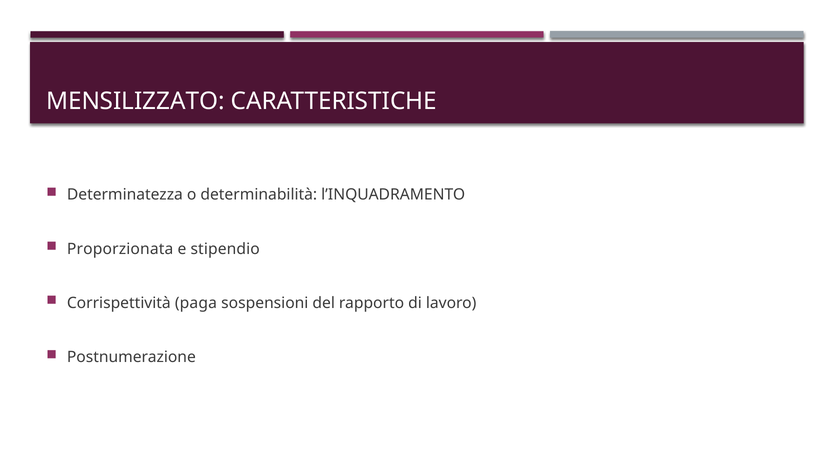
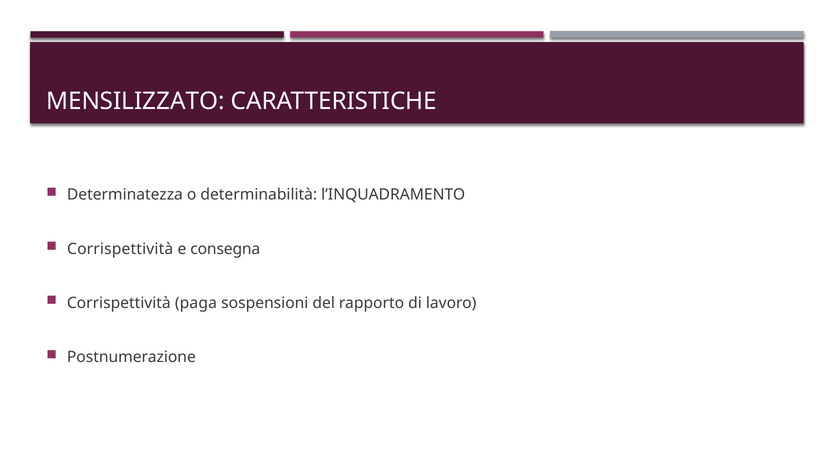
Proporzionata: Proporzionata -> Corrispettività (120, 249)
stipendio: stipendio -> consegna (225, 249)
